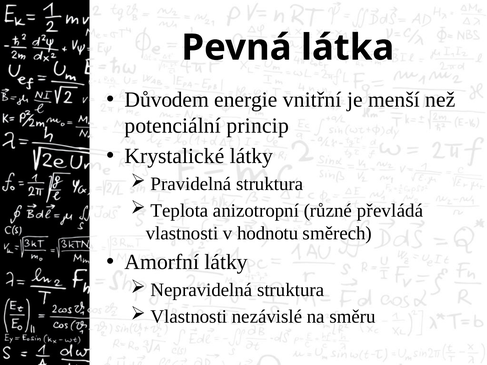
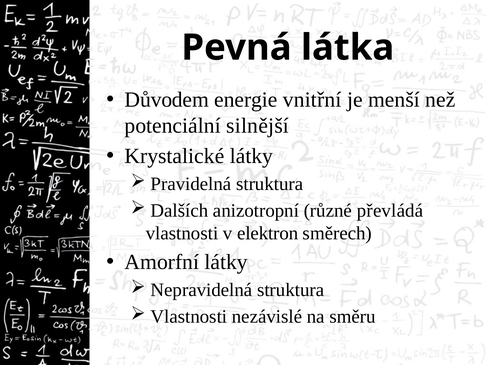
princip: princip -> silnější (258, 126)
Teplota: Teplota -> Dalších (179, 211)
hodnotu: hodnotu -> elektron (268, 233)
